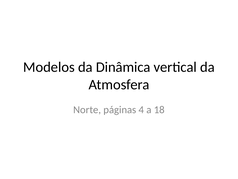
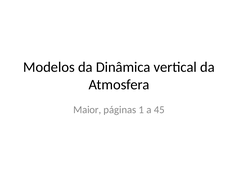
Norte: Norte -> Maior (87, 109)
4: 4 -> 1 (141, 109)
18: 18 -> 45 (159, 109)
